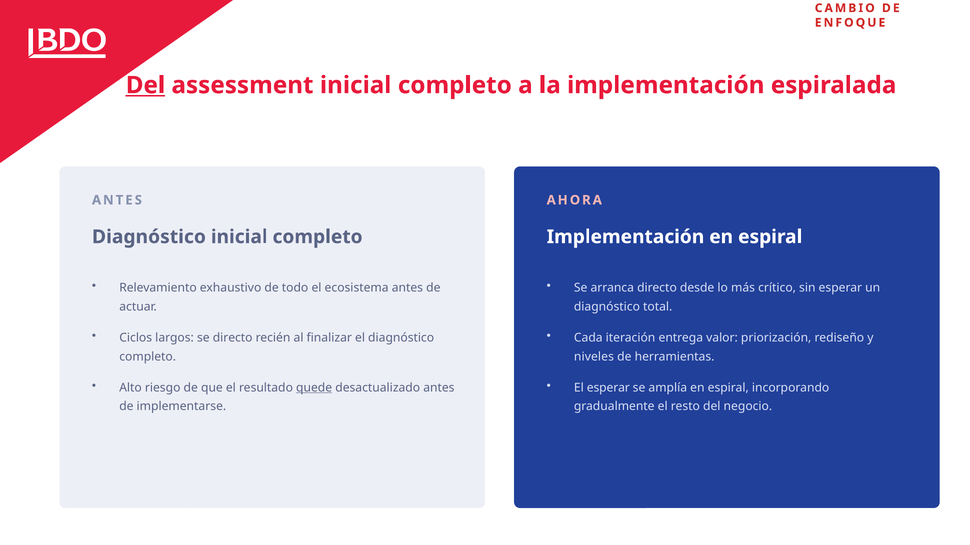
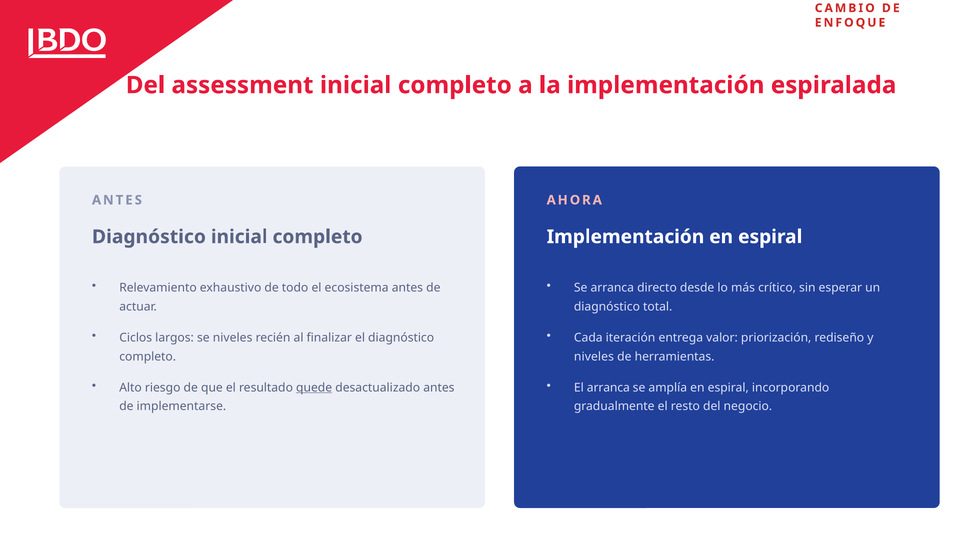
Del underline: present -> none (145, 85)
se directo: directo -> niveles (233, 338)
El esperar: esperar -> arranca (608, 388)
